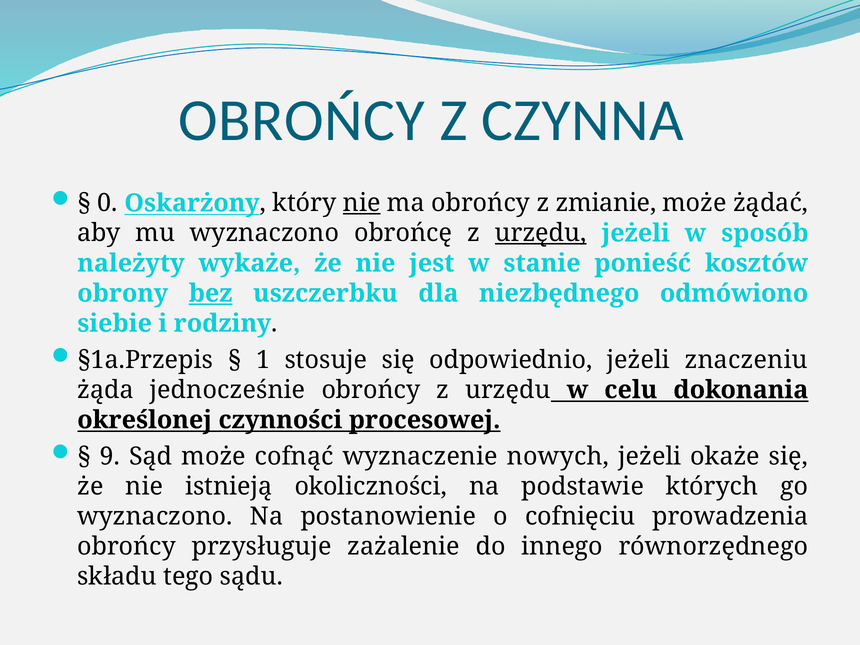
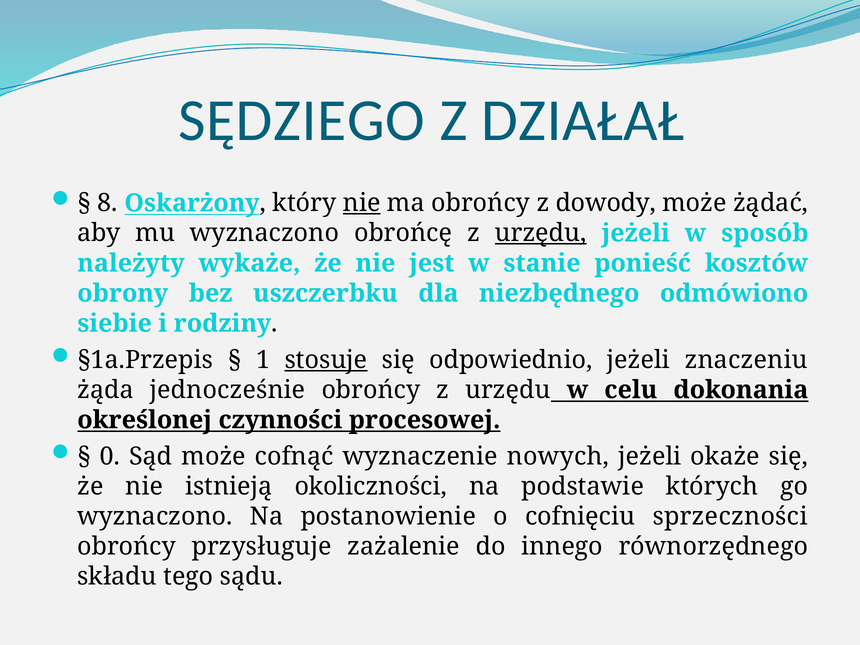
OBROŃCY: OBROŃCY -> SĘDZIEGO (302, 121)
CZYNNA: CZYNNA -> DZIAŁAŁ (582, 121)
0: 0 -> 8 (108, 203)
zmianie: zmianie -> dowody (606, 203)
bez underline: present -> none (211, 293)
stosuje underline: none -> present (326, 360)
9: 9 -> 0 (110, 456)
prowadzenia: prowadzenia -> sprzeczności (730, 516)
